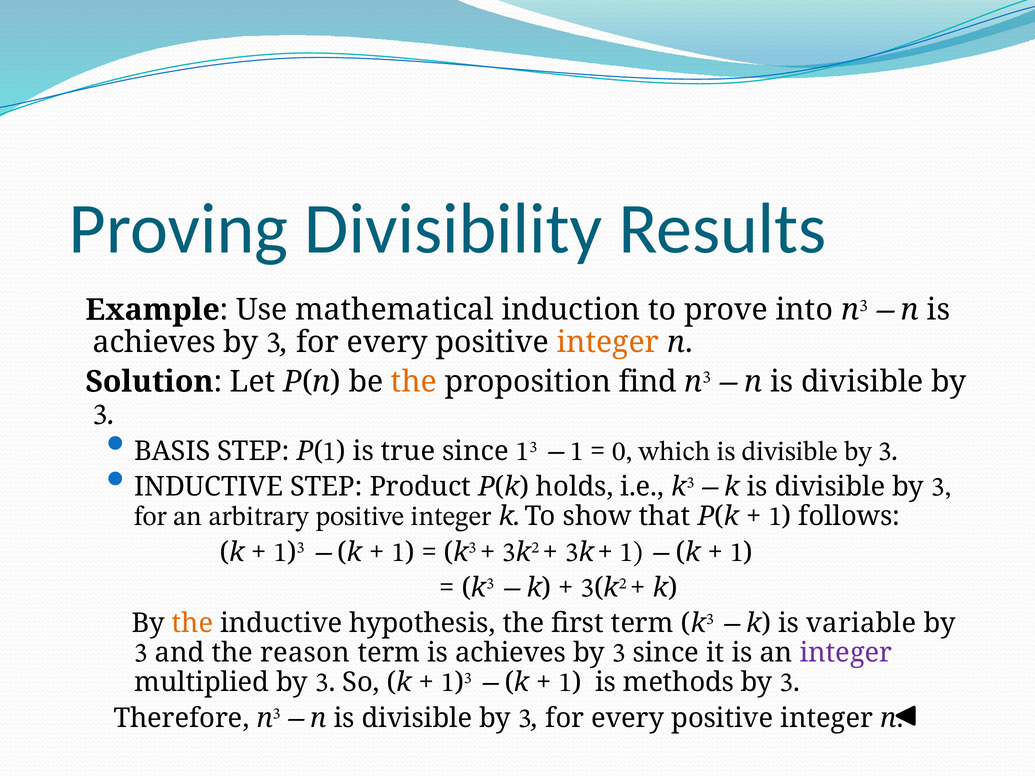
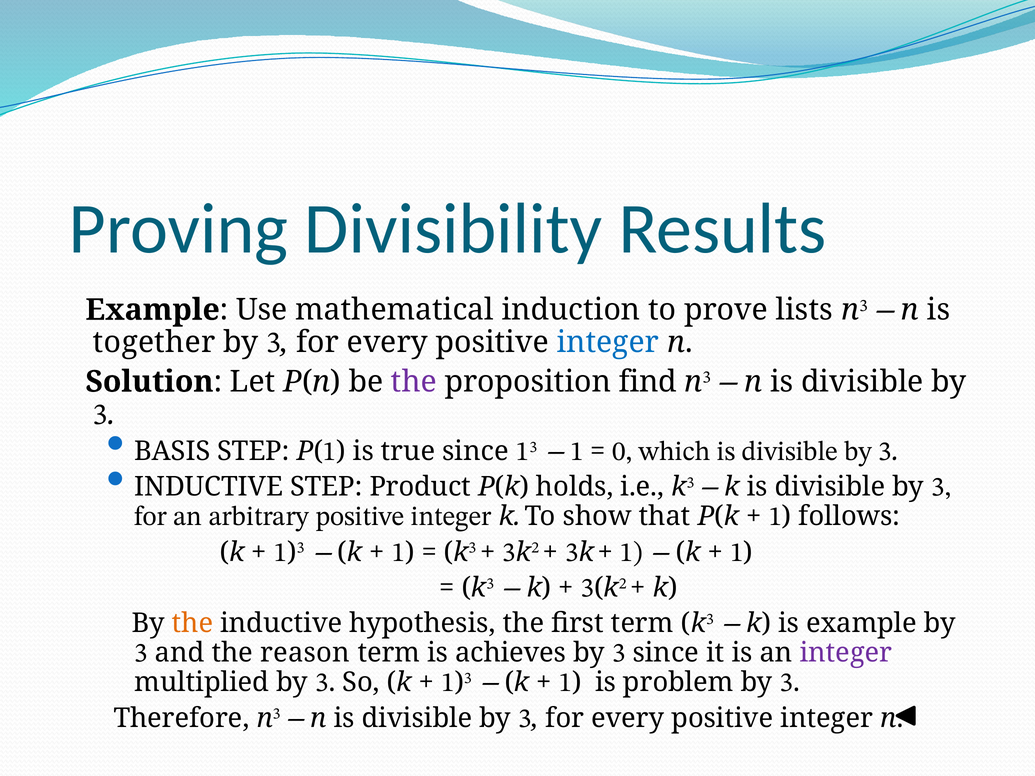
into: into -> lists (804, 310)
achieves: achieves -> together (154, 343)
integer colour: orange -> blue (608, 343)
the colour: orange -> purple (414, 382)
is variable: variable -> example (862, 624)
methods: methods -> problem (678, 683)
